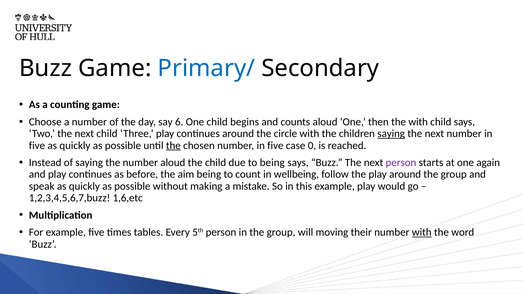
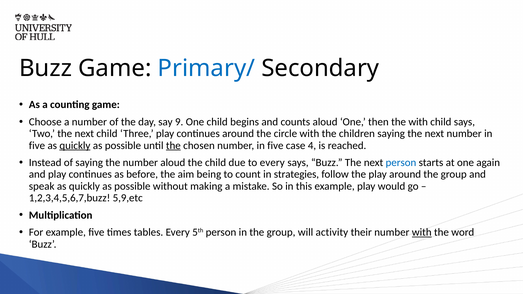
6: 6 -> 9 (179, 122)
saying underline: present -> none (391, 134)
quickly underline: none -> present (75, 146)
0: 0 -> 4 (312, 146)
to being: being -> every (272, 163)
person colour: purple -> blue (401, 163)
wellbeing: wellbeing -> strategies (296, 175)
1,6,etc: 1,6,etc -> 5,9,etc (128, 198)
moving: moving -> activity (332, 232)
